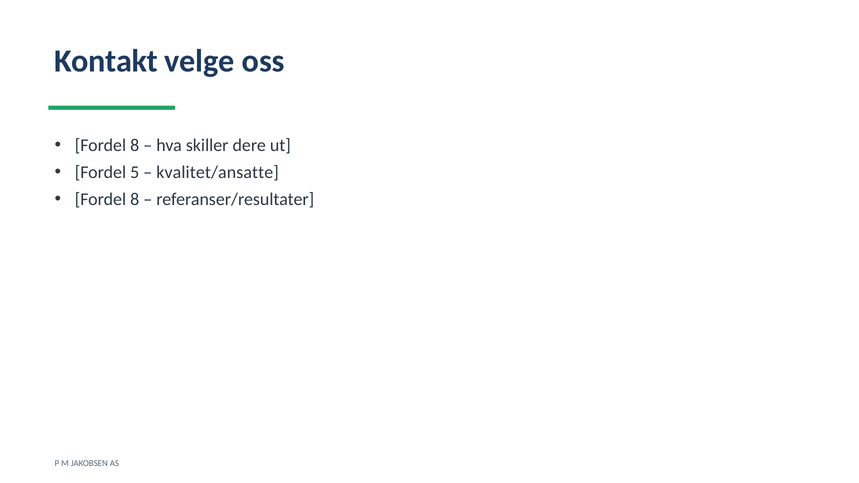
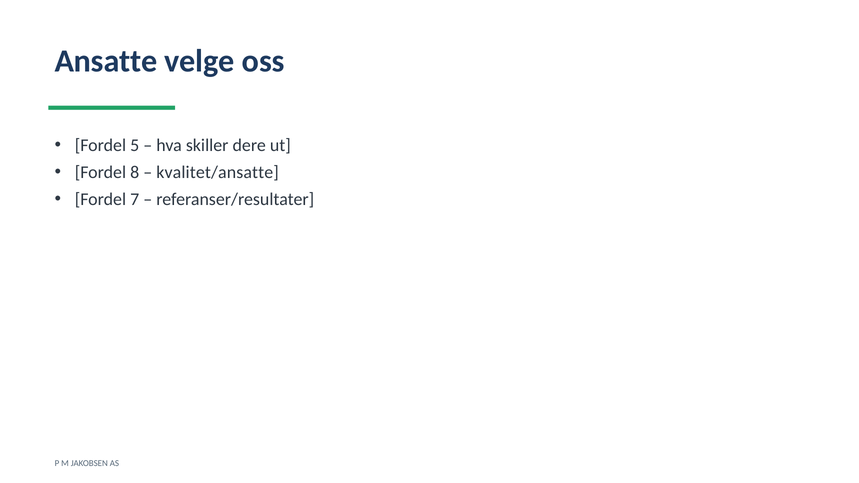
Kontakt: Kontakt -> Ansatte (106, 61)
8: 8 -> 5 (135, 145)
5: 5 -> 8 (135, 172)
8: 8 -> 7 (135, 199)
